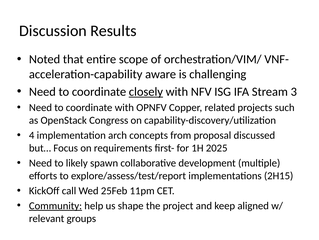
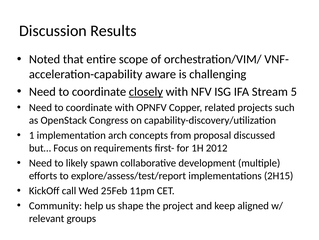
3: 3 -> 5 (294, 91)
4: 4 -> 1 (32, 135)
2025: 2025 -> 2012 (217, 148)
Community underline: present -> none (55, 205)
